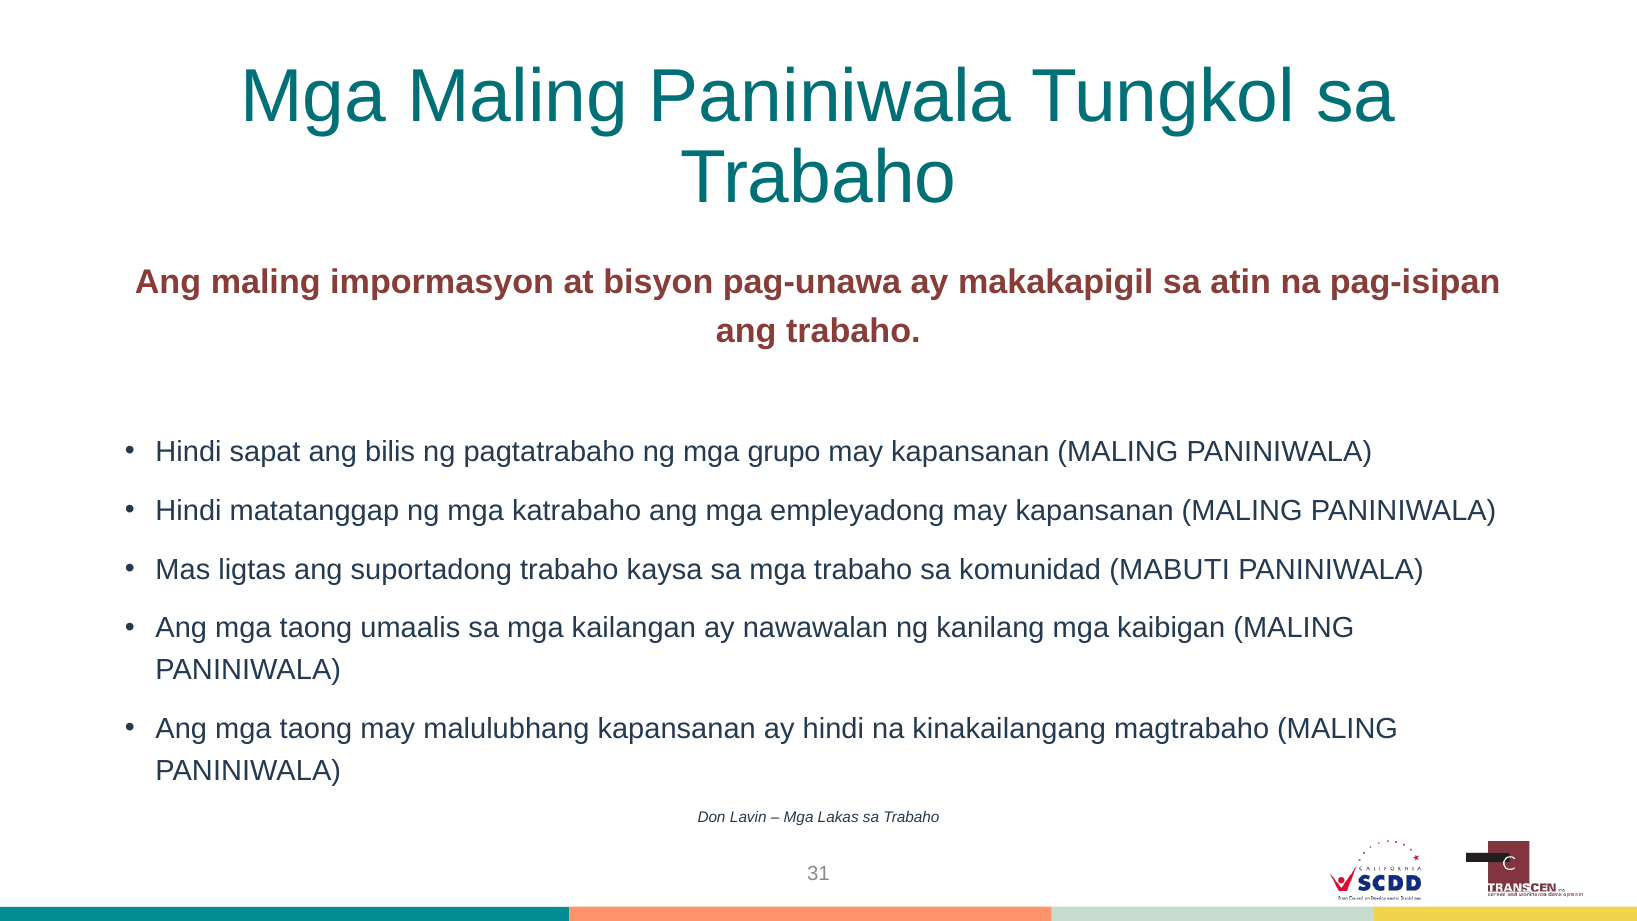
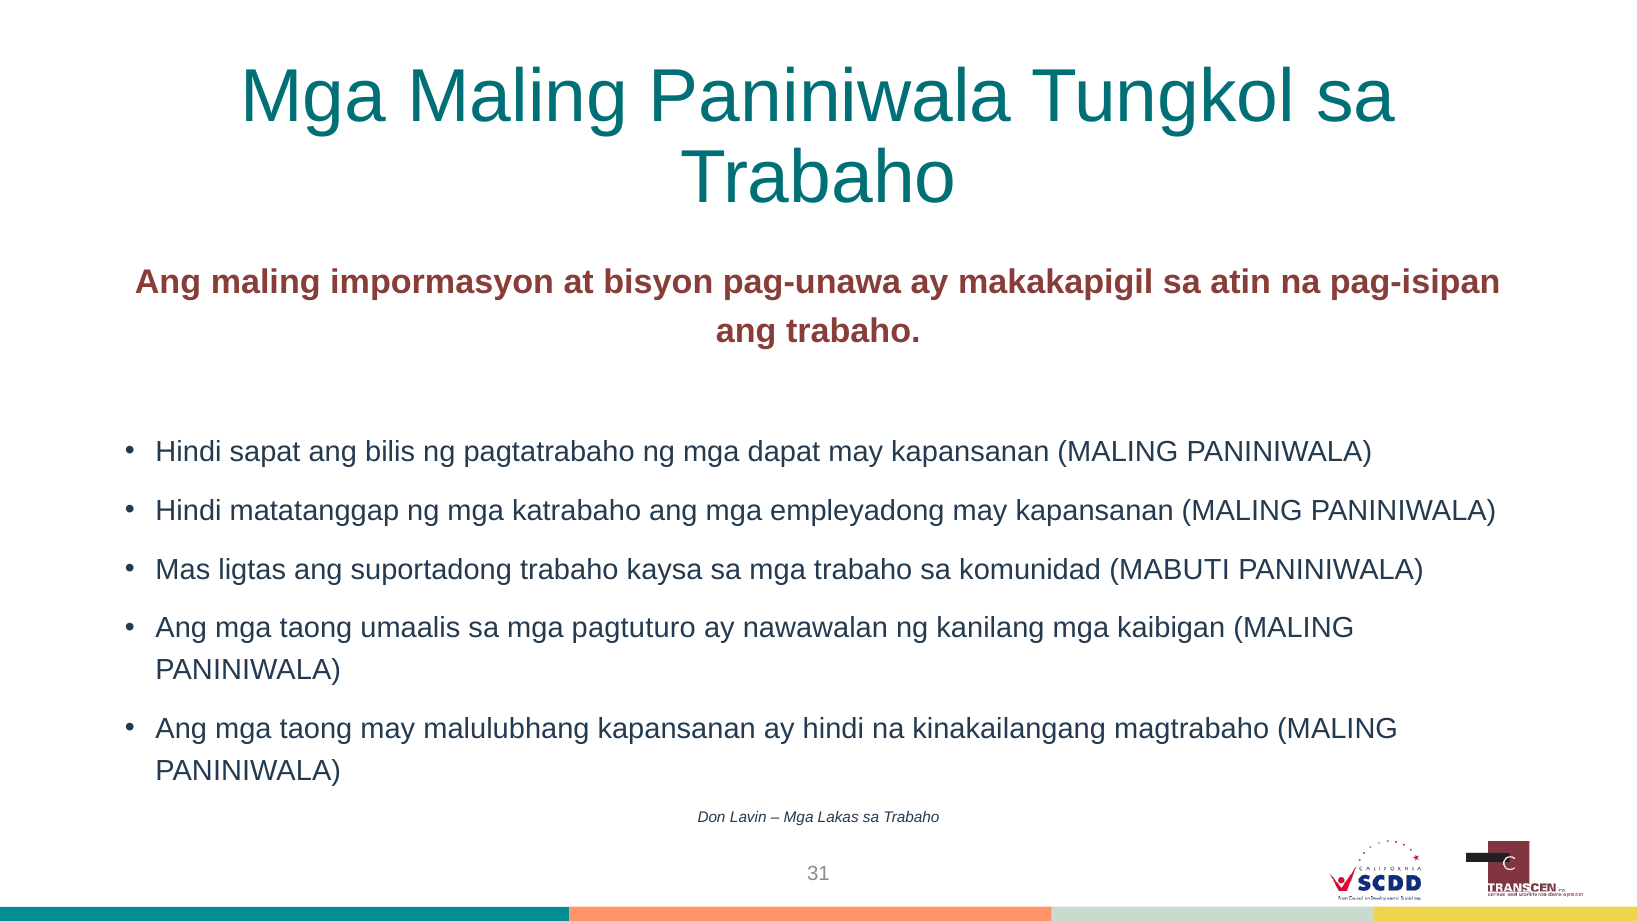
grupo: grupo -> dapat (784, 452)
kailangan: kailangan -> pagtuturo (634, 628)
